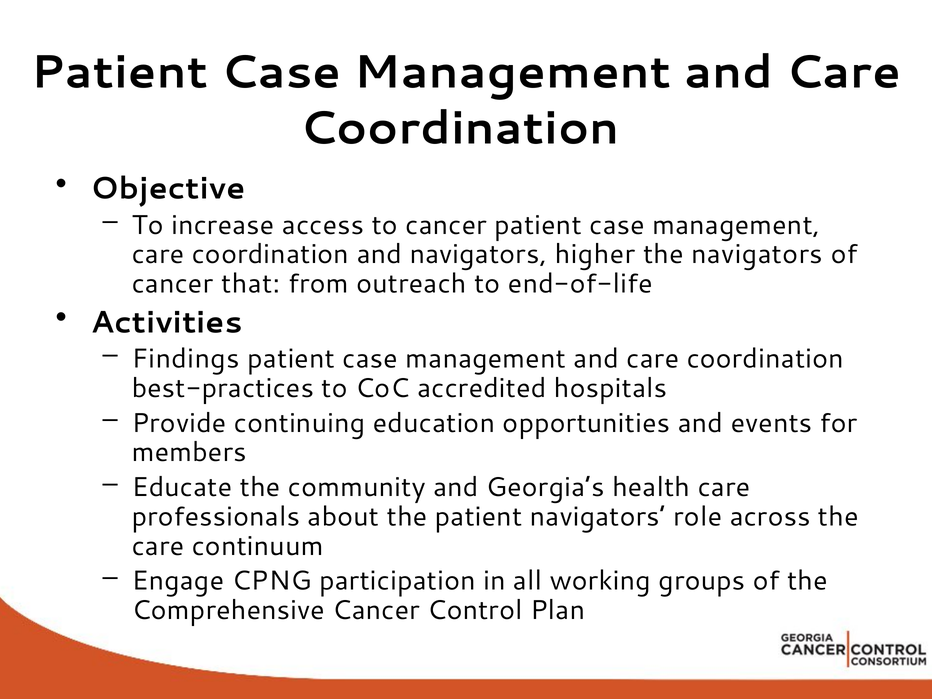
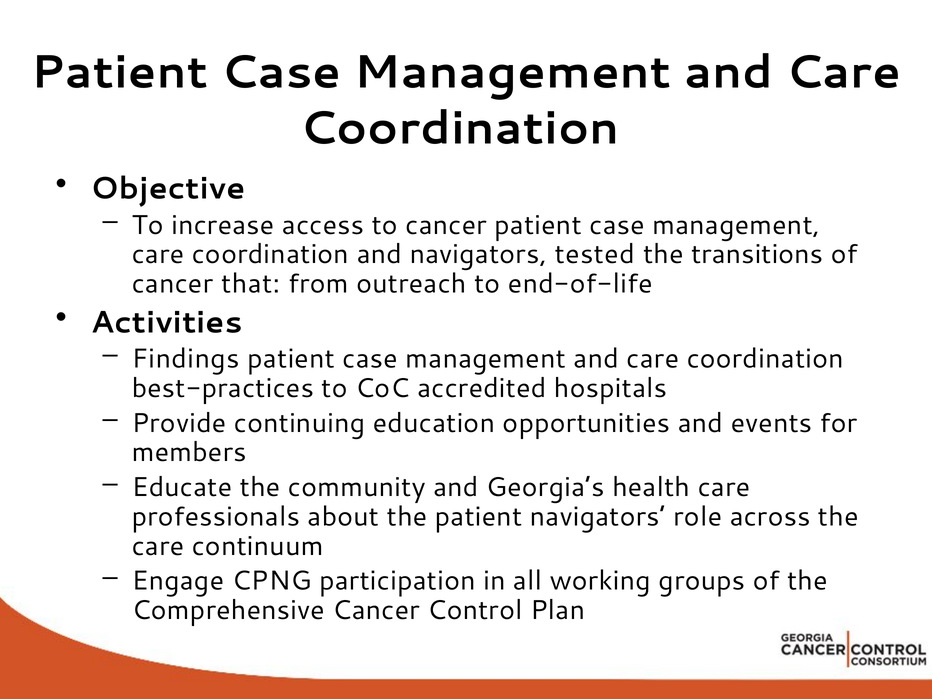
higher: higher -> tested (595, 254)
the navigators: navigators -> transitions (757, 254)
